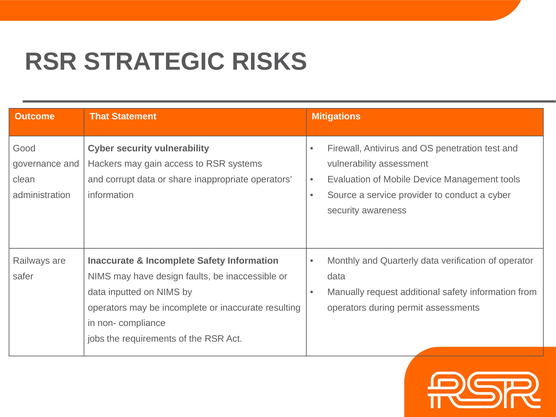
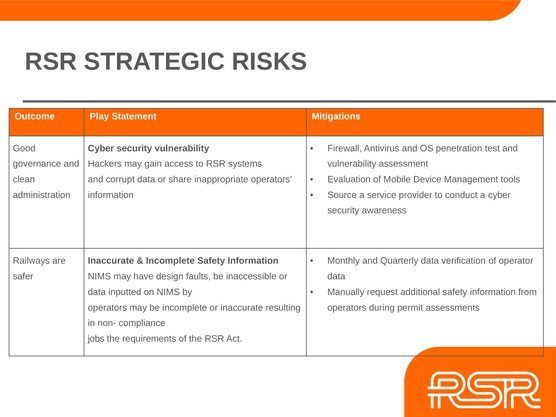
That: That -> Play (99, 116)
